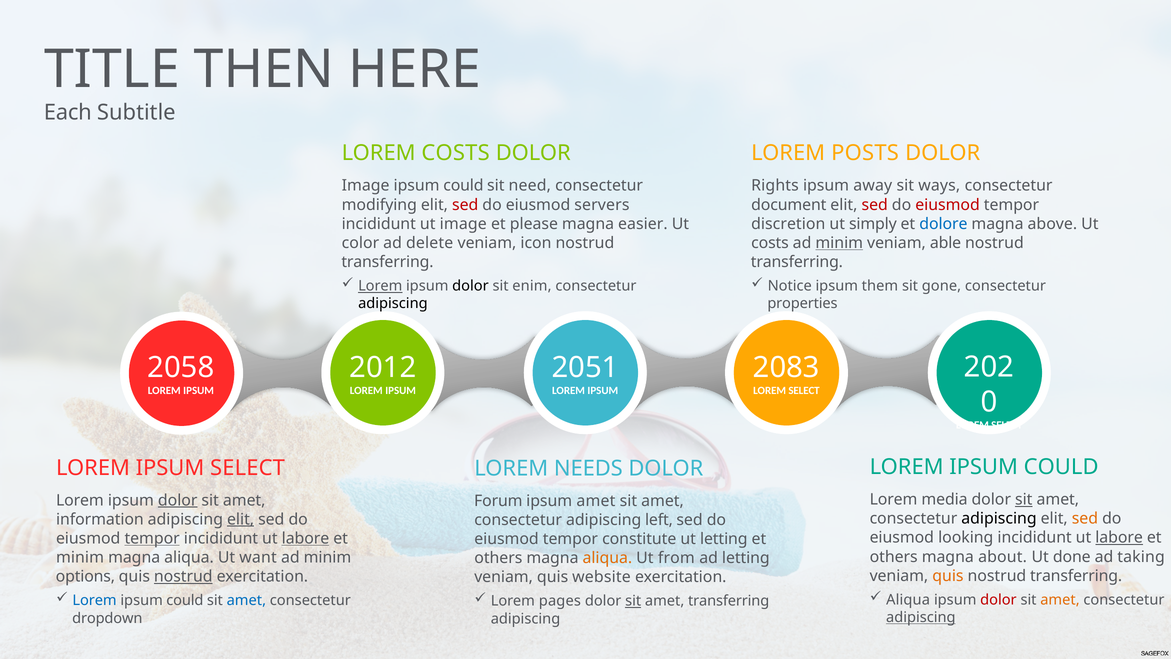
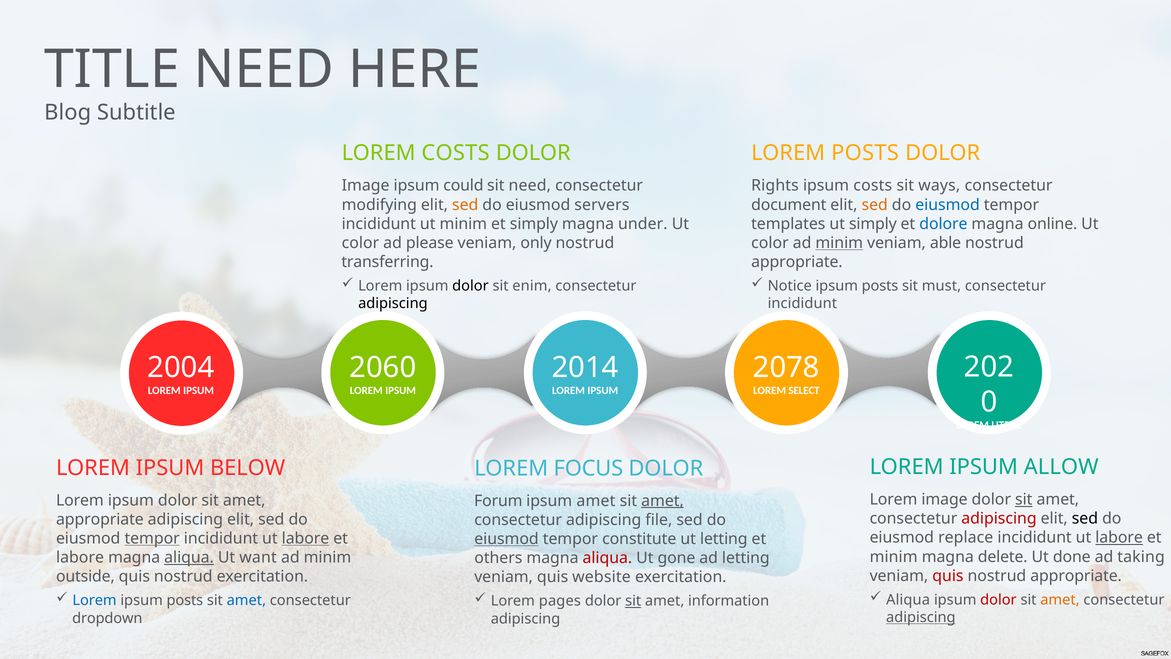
TITLE THEN: THEN -> NEED (264, 69)
Each: Each -> Blog (68, 113)
ipsum away: away -> costs (873, 186)
sed colour: red -> orange (465, 205)
sed colour: red -> orange (875, 205)
eiusmod colour: red -> blue (948, 205)
ut image: image -> minim (463, 224)
et please: please -> simply (534, 224)
easier: easier -> under (643, 224)
discretion: discretion -> templates (788, 224)
above: above -> online (1052, 224)
delete: delete -> please (430, 243)
icon: icon -> only (536, 243)
costs: costs -> color (770, 243)
transferring: transferring -> appropriate (797, 262)
Lorem underline: present -> none (380, 286)
them: them -> posts (880, 286)
gone: gone -> must (941, 286)
properties: properties -> incididunt (802, 303)
2058: 2058 -> 2004 (181, 367)
2012: 2012 -> 2060 (383, 367)
2051: 2051 -> 2014 (585, 367)
2083: 2083 -> 2078 (786, 367)
SELECT: SELECT -> UTDSE (1007, 425)
COULD: COULD -> ALLOW (1061, 467)
IPSUM SELECT: SELECT -> BELOW (248, 468)
NEEDS: NEEDS -> FOCUS (588, 468)
Lorem media: media -> image (945, 499)
dolor underline: present -> none (178, 500)
amet underline: none -> present (663, 501)
adipiscing colour: black -> red (999, 518)
sed colour: orange -> black (1085, 518)
information: information -> appropriate (100, 519)
elit underline: present -> none (241, 519)
left: left -> file (659, 520)
looking: looking -> replace (966, 537)
eiusmod underline: none -> present (507, 539)
others: others -> minim (894, 557)
about: about -> delete (1003, 557)
minim: minim -> labore (80, 557)
aliqua underline: none -> present (189, 557)
aliqua colour: orange -> red (607, 558)
from: from -> gone (676, 558)
quis colour: orange -> red (948, 576)
transferring: transferring -> appropriate (1076, 576)
options: options -> outside (85, 576)
nostrud underline: present -> none (183, 576)
could: could -> posts (185, 600)
amet transferring: transferring -> information (729, 601)
